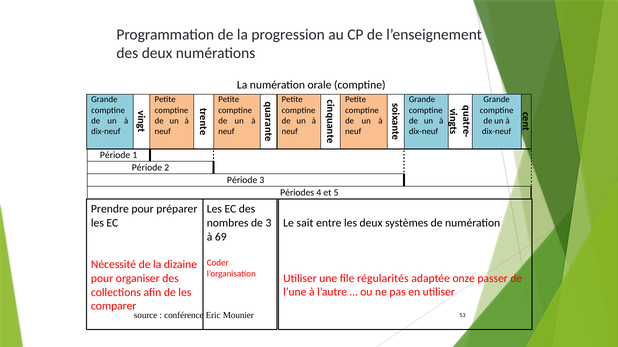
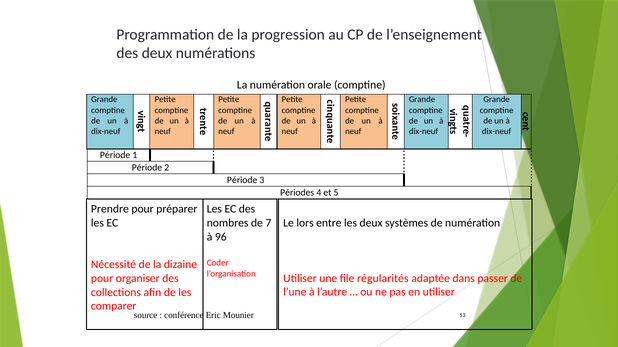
sait: sait -> lors (305, 223)
de 3: 3 -> 7 (268, 223)
69: 69 -> 96 (221, 237)
onze: onze -> dans (464, 279)
